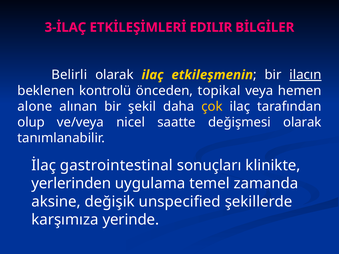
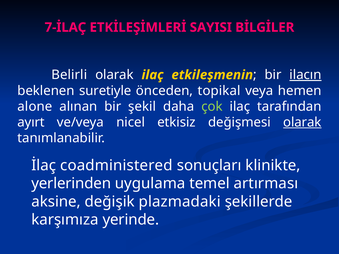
3-İLAÇ: 3-İLAÇ -> 7-İLAÇ (65, 27)
EDILIR: EDILIR -> SAYISI (211, 27)
kontrolü: kontrolü -> suretiyle (105, 91)
çok colour: yellow -> light green (212, 107)
olup: olup -> ayırt (31, 122)
saatte: saatte -> etkisiz (177, 122)
olarak underline: none -> present (302, 122)
gastrointestinal: gastrointestinal -> coadministered (116, 166)
zamanda: zamanda -> artırması (266, 184)
unspecified: unspecified -> plazmadaki (180, 202)
